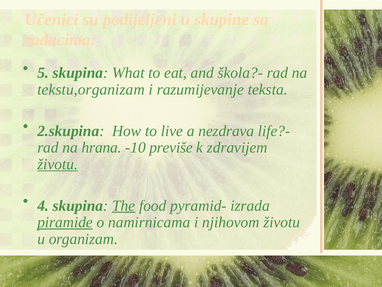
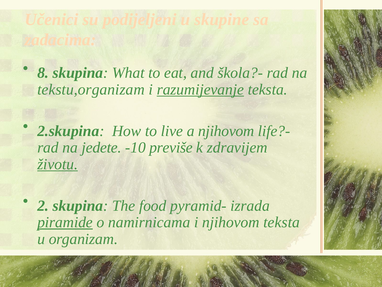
5: 5 -> 8 (43, 73)
razumijevanje underline: none -> present (200, 89)
a nezdrava: nezdrava -> njihovom (226, 131)
hrana: hrana -> jedete (102, 147)
4: 4 -> 2 (43, 205)
The underline: present -> none (124, 205)
njihovom životu: životu -> teksta (282, 222)
